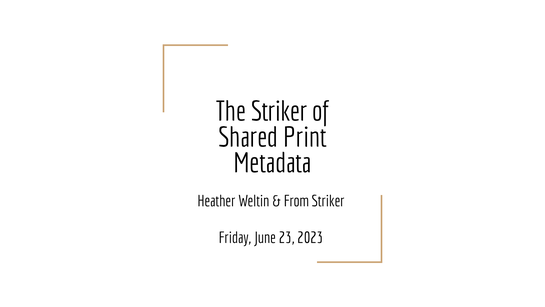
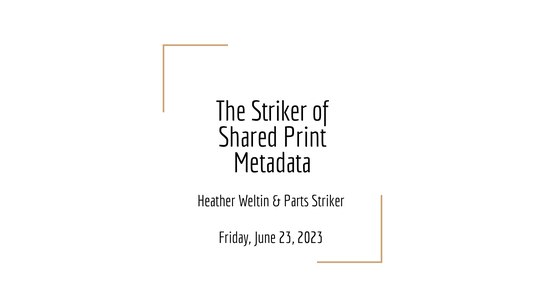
From: From -> Parts (296, 201)
